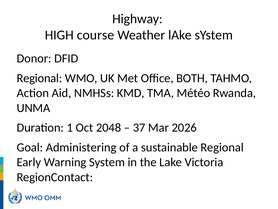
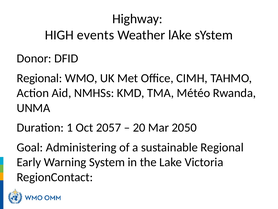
course: course -> events (96, 35)
BOTH: BOTH -> CIMH (192, 78)
2048: 2048 -> 2057 (109, 127)
37: 37 -> 20 (139, 127)
2026: 2026 -> 2050 (184, 127)
